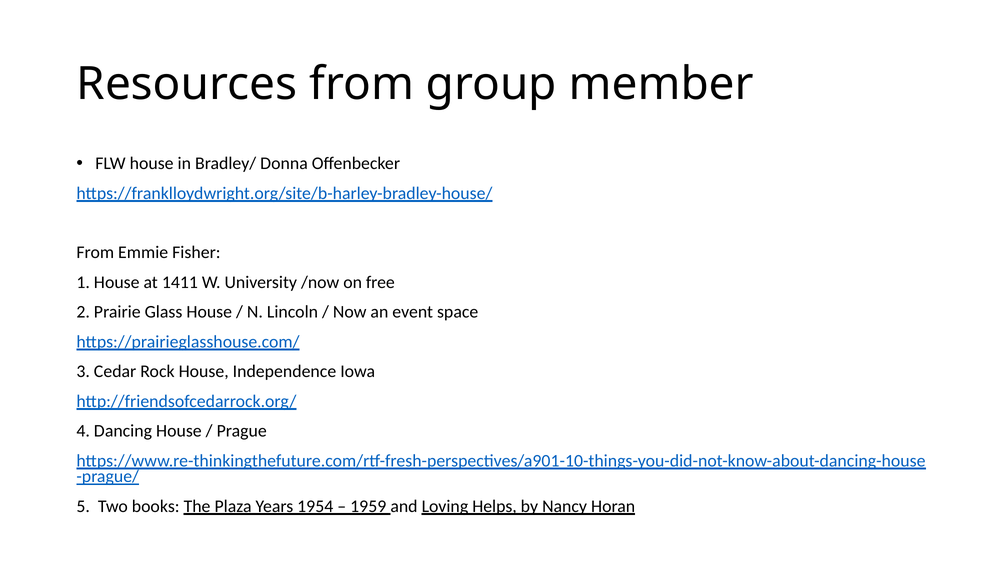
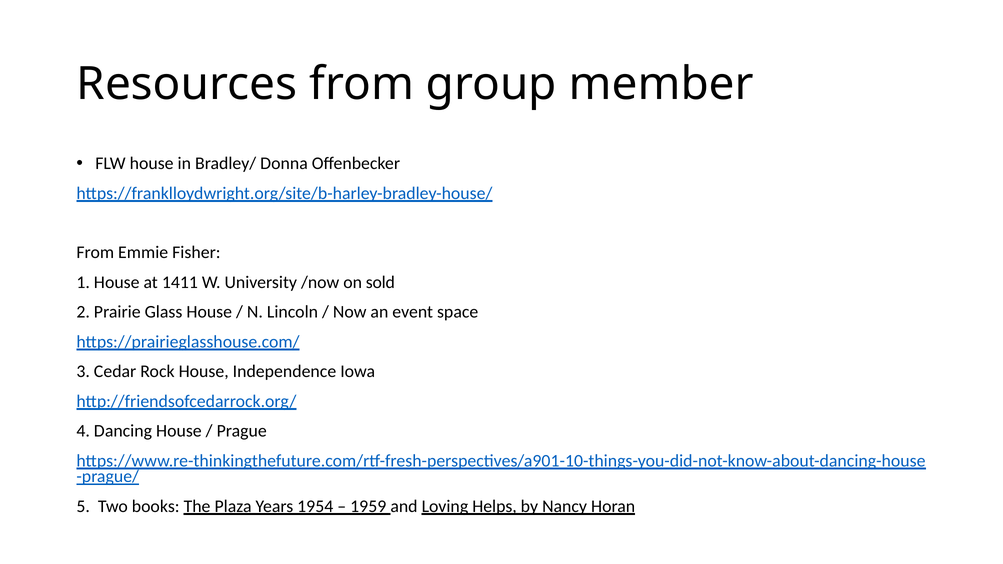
free: free -> sold (380, 282)
